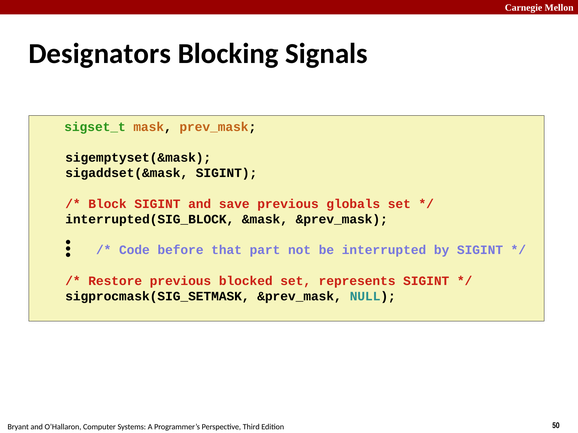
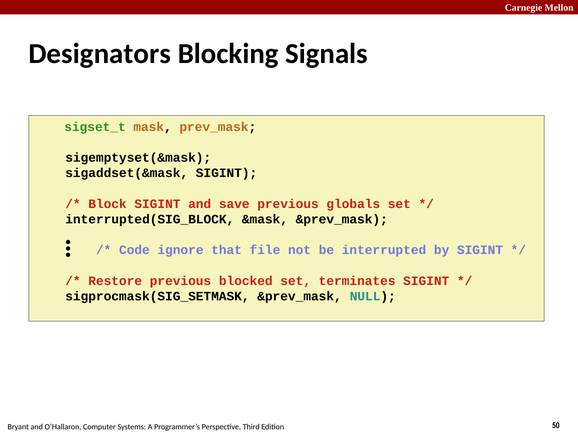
before: before -> ignore (180, 250)
part: part -> file (265, 250)
represents: represents -> terminates (357, 281)
